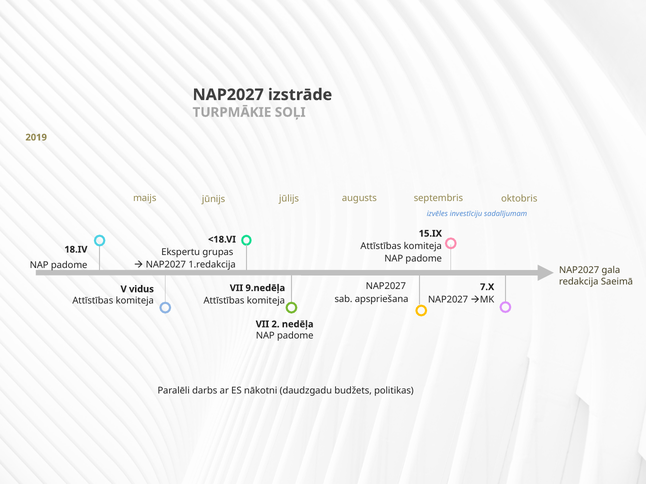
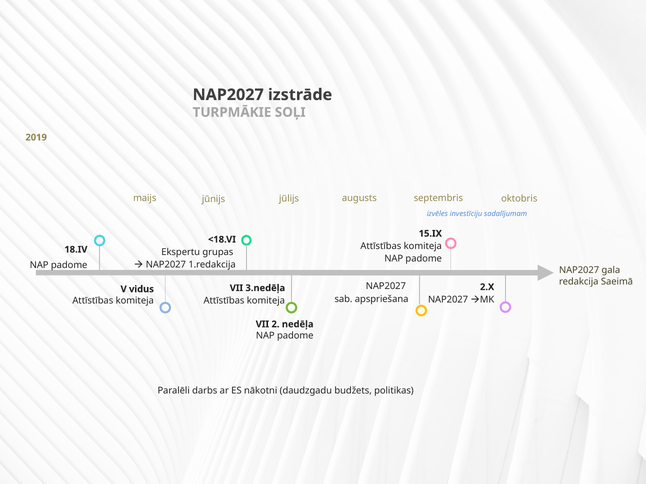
7.X: 7.X -> 2.X (487, 287)
9.nedēļa: 9.nedēļa -> 3.nedēļa (265, 288)
